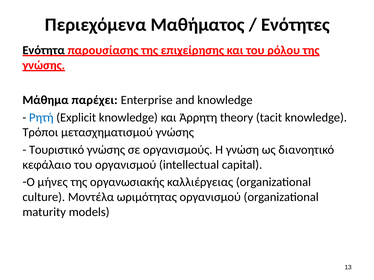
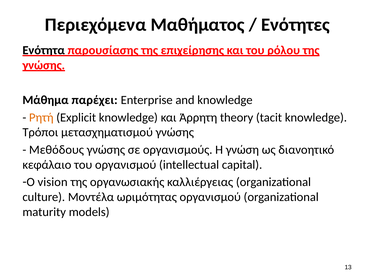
Ρητή colour: blue -> orange (41, 118)
Τουριστικό: Τουριστικό -> Μεθόδους (56, 150)
μήνες: μήνες -> vision (53, 182)
